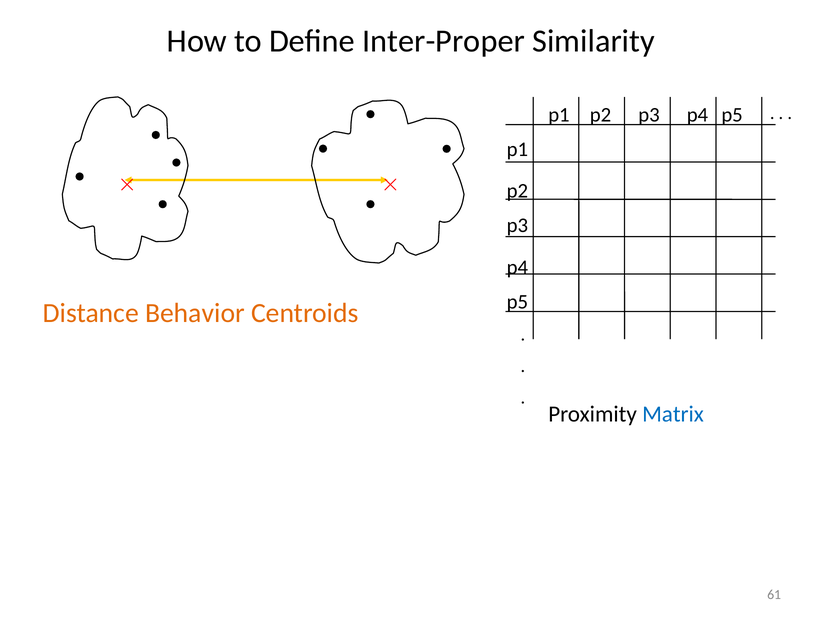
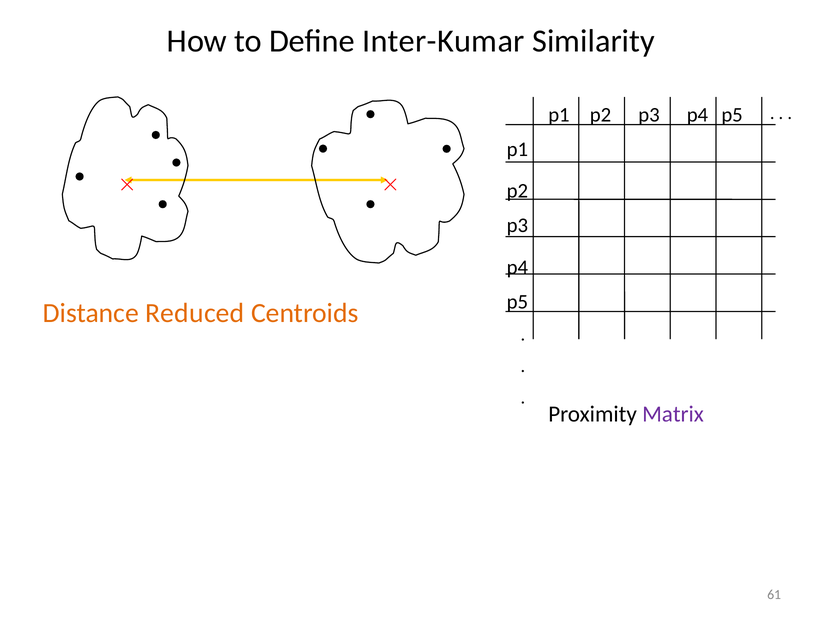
Inter-Proper: Inter-Proper -> Inter-Kumar (443, 41)
Behavior: Behavior -> Reduced (195, 313)
Matrix colour: blue -> purple (673, 414)
